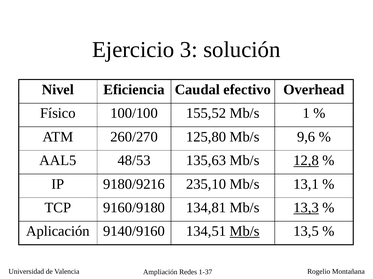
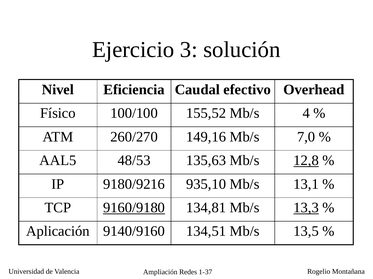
1: 1 -> 4 (306, 113)
125,80: 125,80 -> 149,16 (206, 137)
9,6: 9,6 -> 7,0 (306, 137)
235,10: 235,10 -> 935,10 (206, 184)
9160/9180 underline: none -> present (134, 208)
Mb/s underline: present -> none (245, 232)
